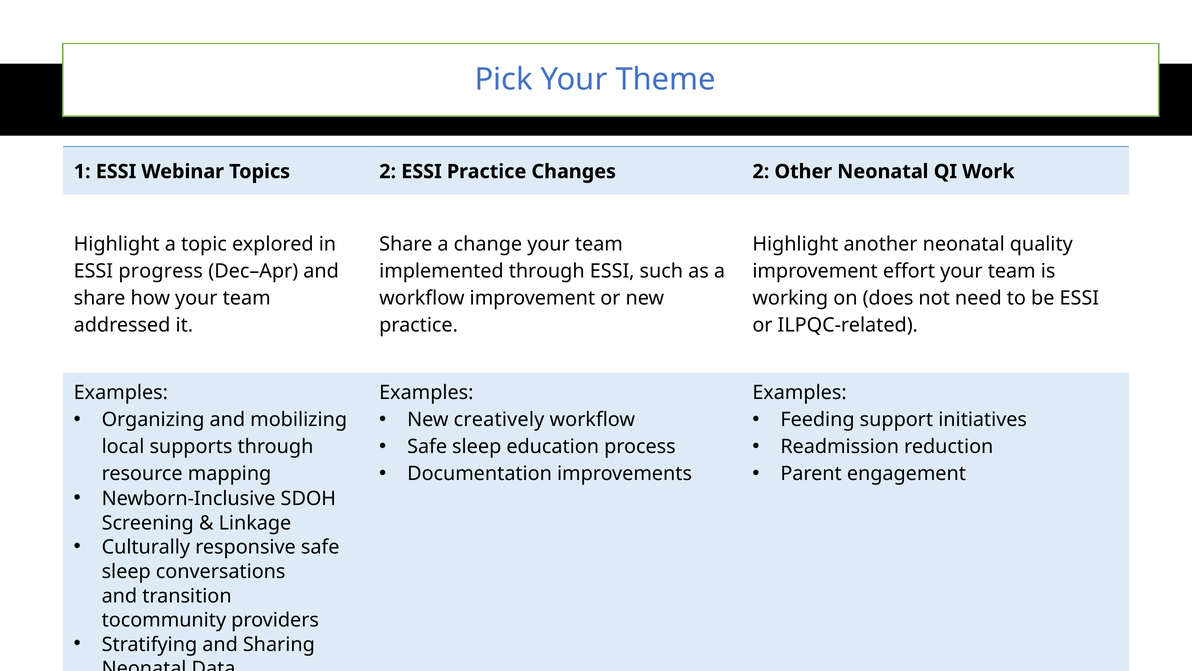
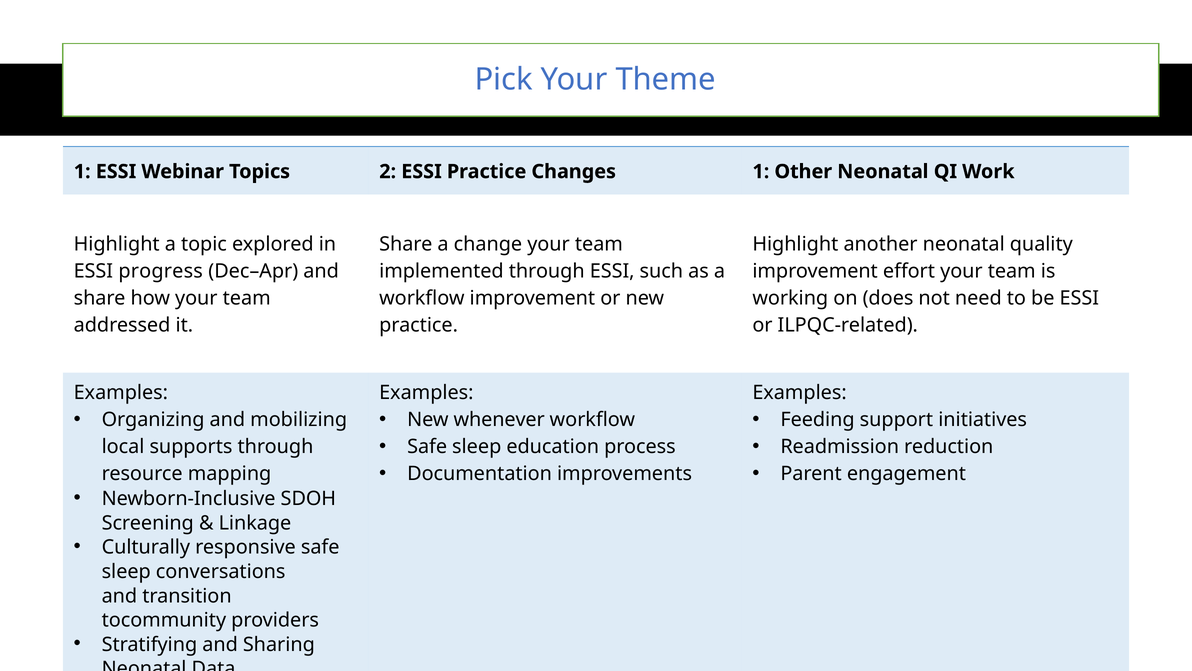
Changes 2: 2 -> 1 (761, 171)
creatively: creatively -> whenever (499, 419)
